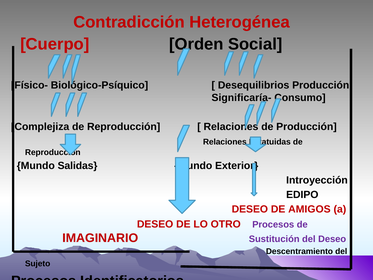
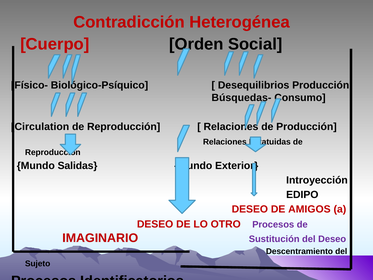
Significaría-: Significaría- -> Búsquedas- (241, 98)
Complejiza: Complejiza -> Circulation (40, 127)
